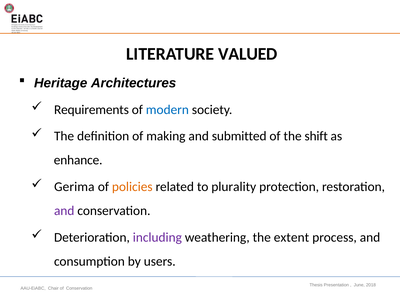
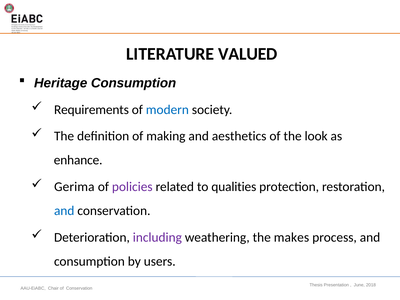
Heritage Architectures: Architectures -> Consumption (134, 83)
submitted: submitted -> aesthetics (239, 136)
shift: shift -> look (316, 136)
policies colour: orange -> purple (132, 187)
plurality: plurality -> qualities (234, 187)
and colour: purple -> blue (64, 211)
extent: extent -> makes (291, 238)
